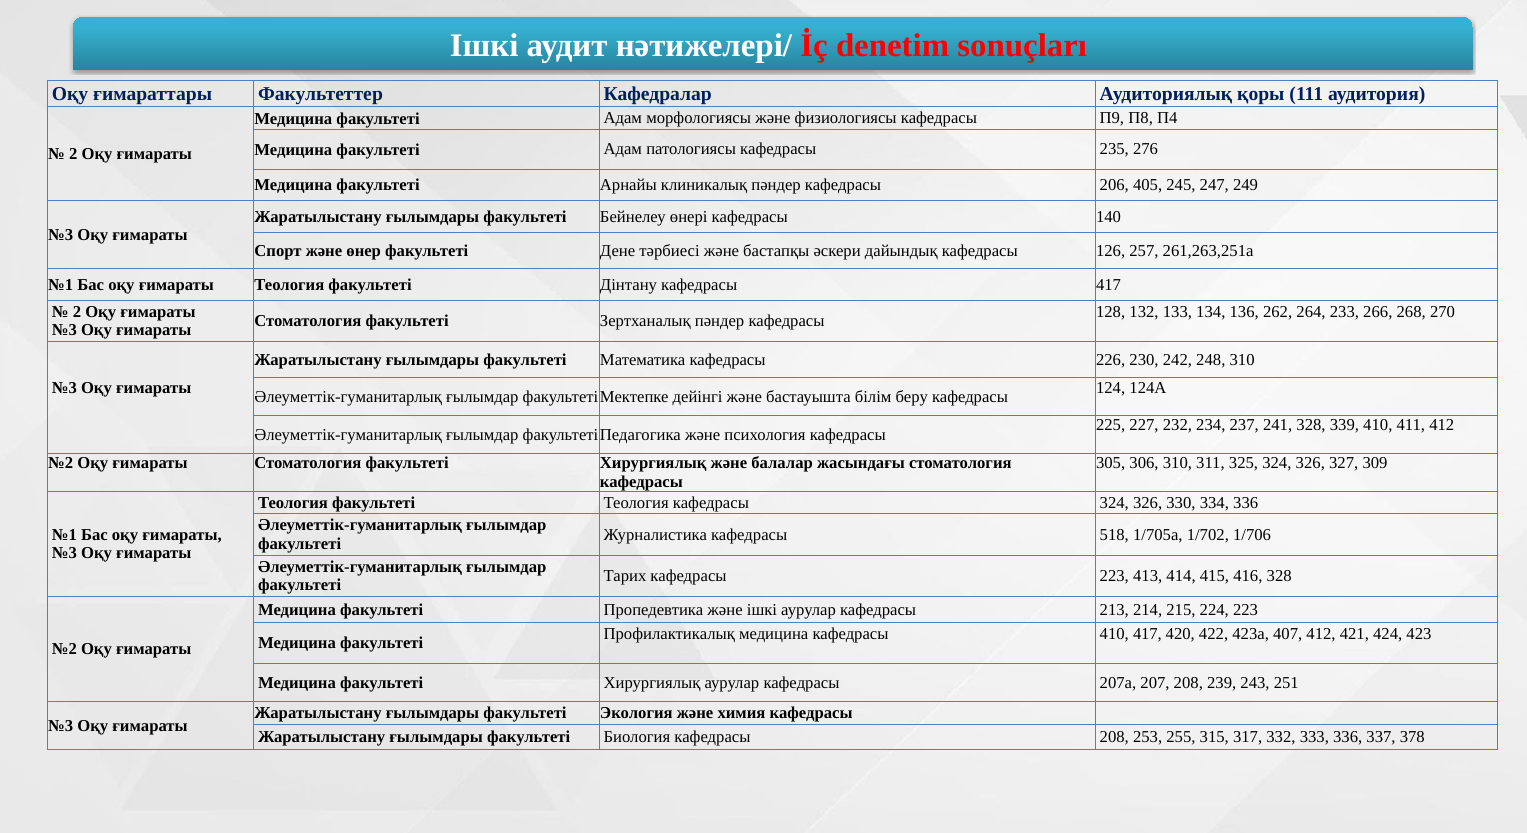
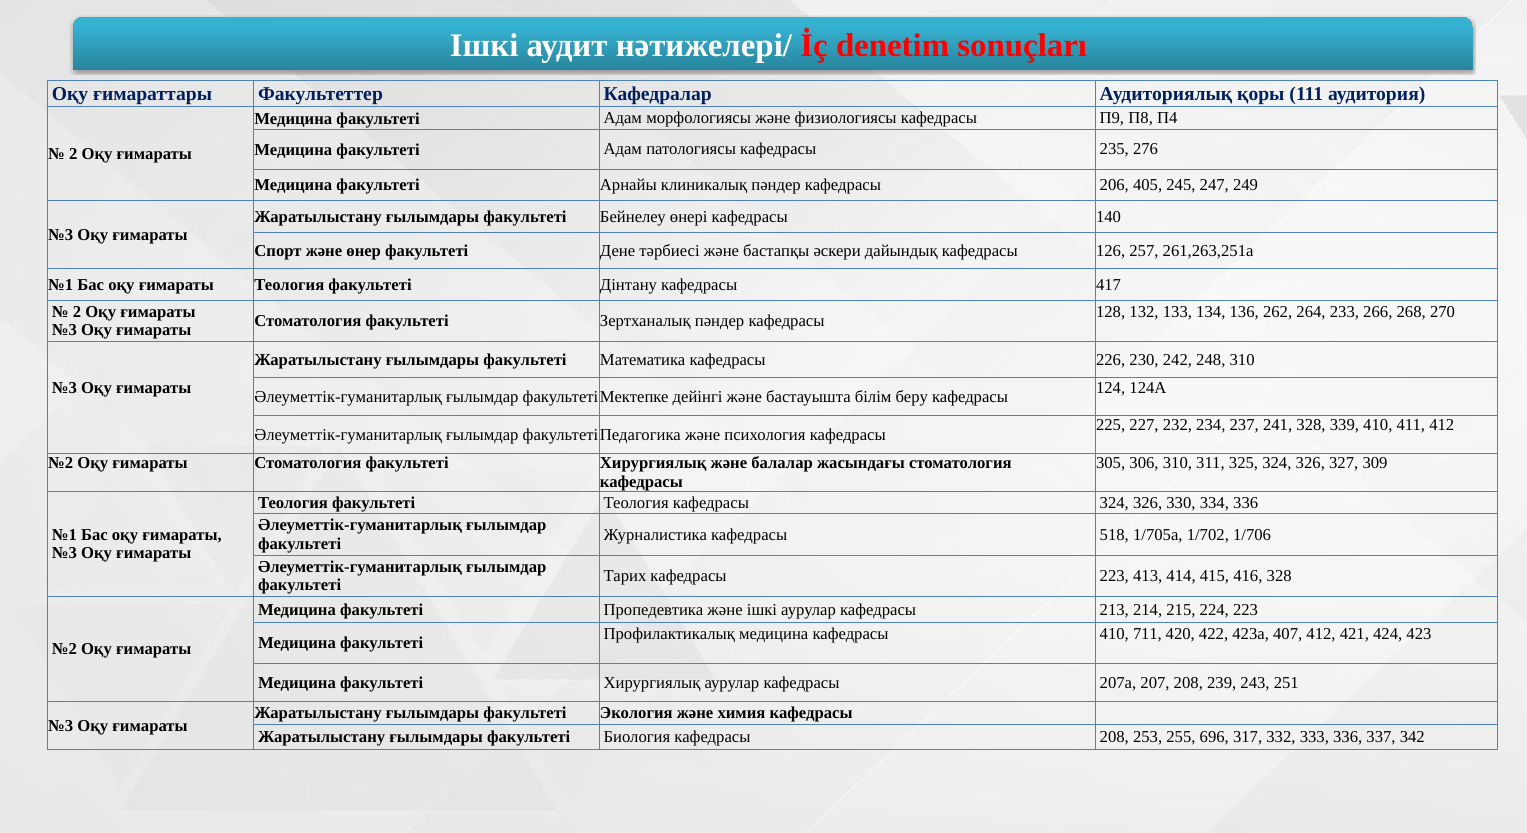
410 417: 417 -> 711 (1147, 634)
315: 315 -> 696 (1214, 737)
378: 378 -> 342 (1412, 737)
